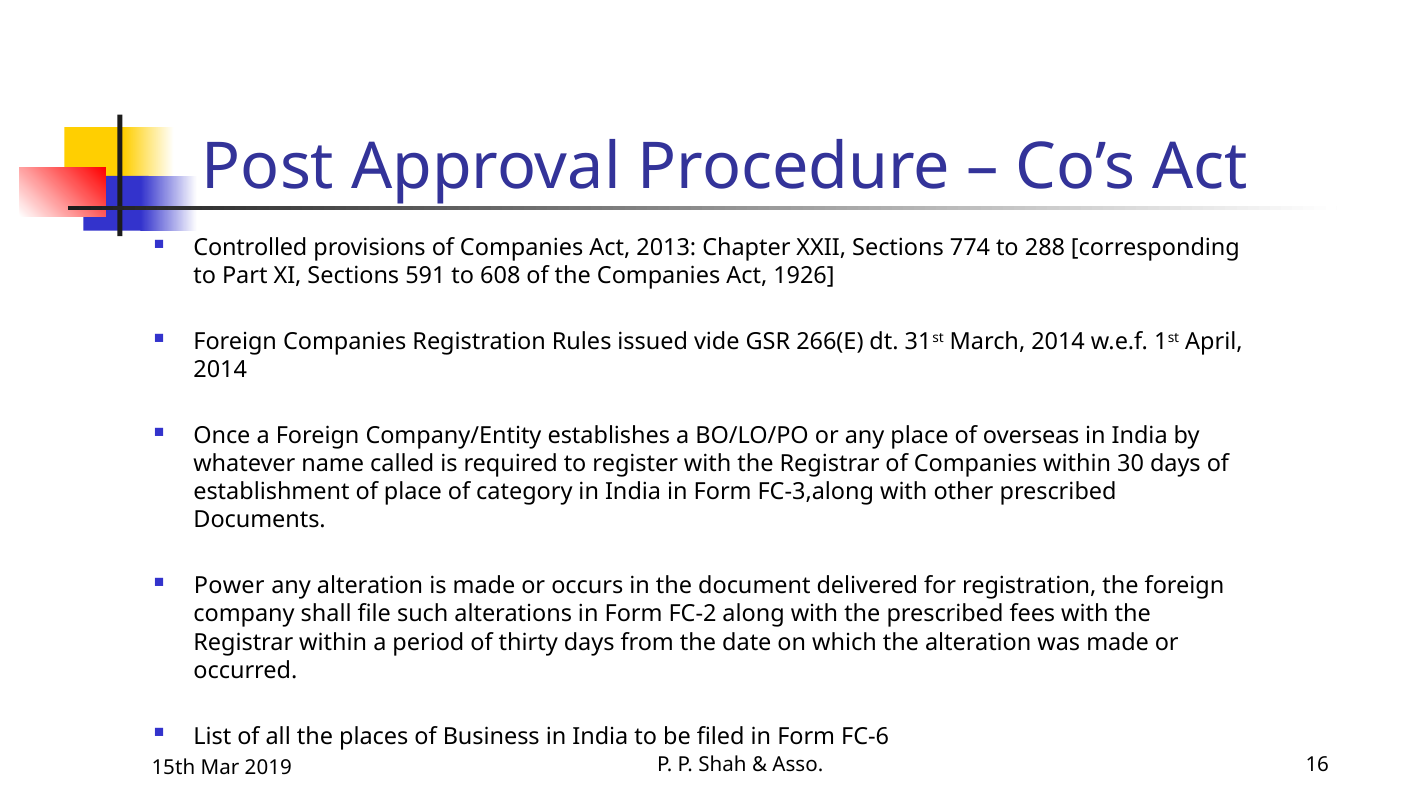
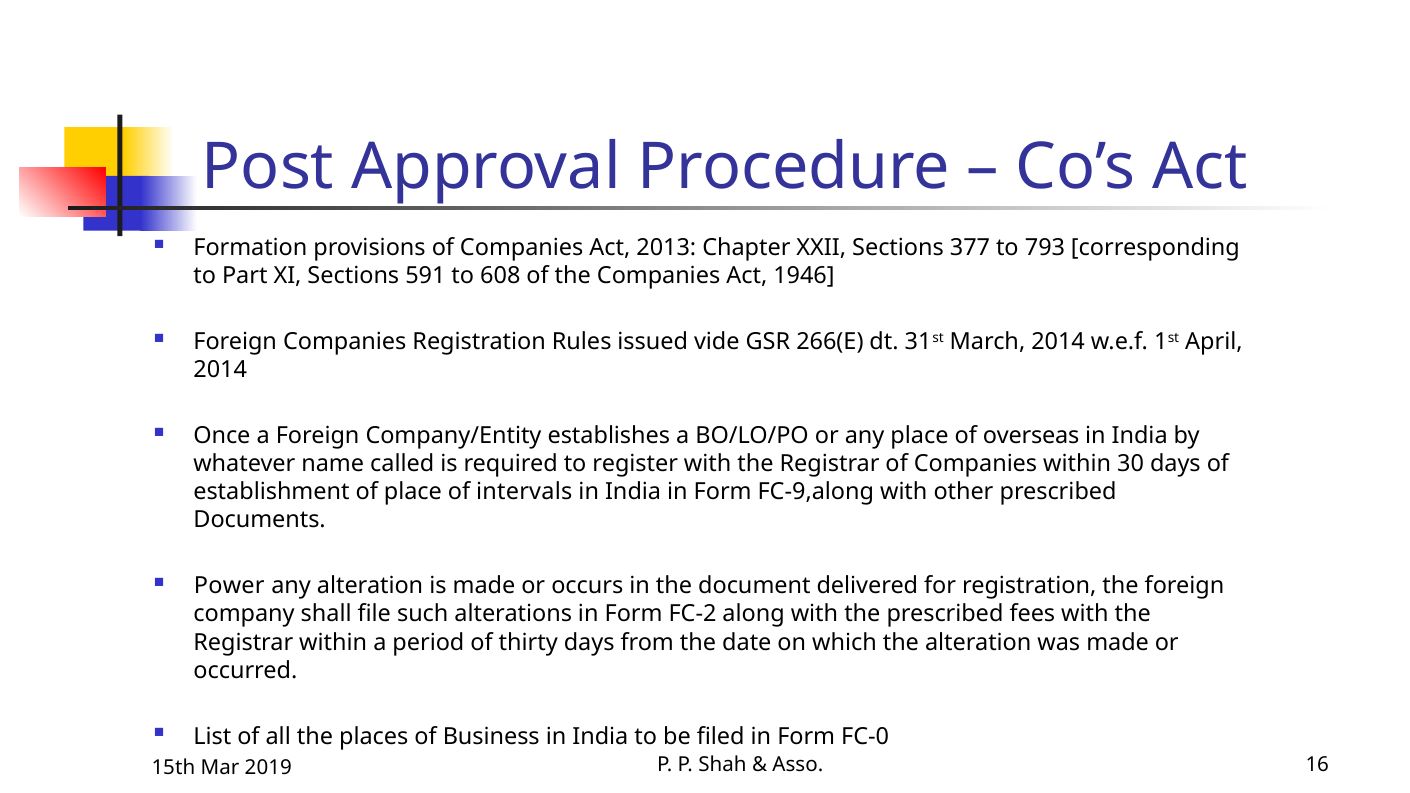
Controlled: Controlled -> Formation (250, 248)
774: 774 -> 377 (970, 248)
288: 288 -> 793 (1045, 248)
1926: 1926 -> 1946 (804, 276)
category: category -> intervals (524, 492)
FC-3,along: FC-3,along -> FC-9,along (816, 492)
FC-6: FC-6 -> FC-0 (865, 736)
